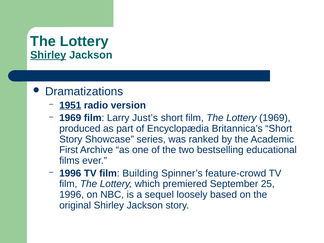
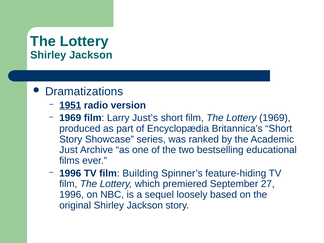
Shirley underline: present -> none (48, 55)
First: First -> Just (69, 150)
feature-crowd: feature-crowd -> feature-hiding (236, 173)
25: 25 -> 27 (268, 184)
